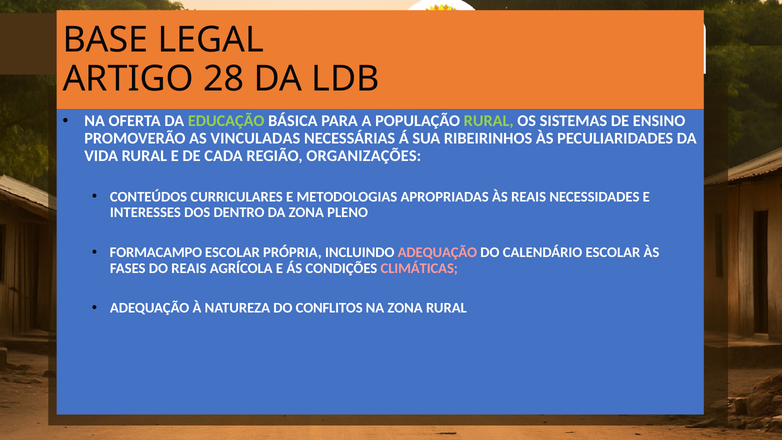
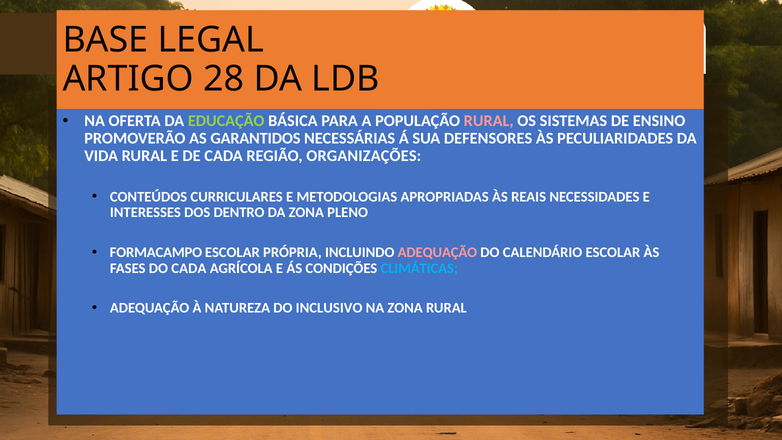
RURAL colour: light green -> pink (489, 121)
VINCULADAS: VINCULADAS -> GARANTIDOS (255, 138)
RIBEIRINHOS: RIBEIRINHOS -> DEFENSORES (488, 138)
DO REAIS: REAIS -> CADA (189, 268)
CLIMÁTICAS colour: pink -> light blue (419, 268)
CONFLITOS: CONFLITOS -> INCLUSIVO (329, 308)
